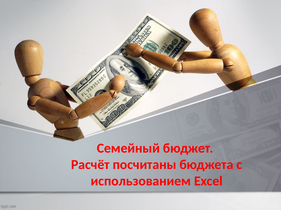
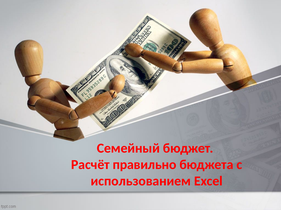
посчитаны: посчитаны -> правильно (145, 165)
